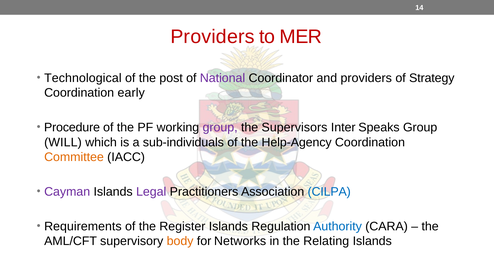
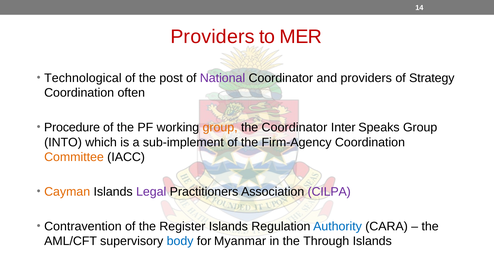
early: early -> often (131, 93)
group colour: purple -> orange (220, 127)
the Supervisors: Supervisors -> Coordinator (294, 127)
WILL: WILL -> INTO (63, 142)
sub-individuals: sub-individuals -> sub-implement (183, 142)
Help-Agency: Help-Agency -> Firm-Agency (297, 142)
Cayman colour: purple -> orange (67, 192)
CILPA colour: blue -> purple (329, 192)
Requirements: Requirements -> Contravention (83, 226)
body colour: orange -> blue (180, 241)
Networks: Networks -> Myanmar (240, 241)
Relating: Relating -> Through (326, 241)
